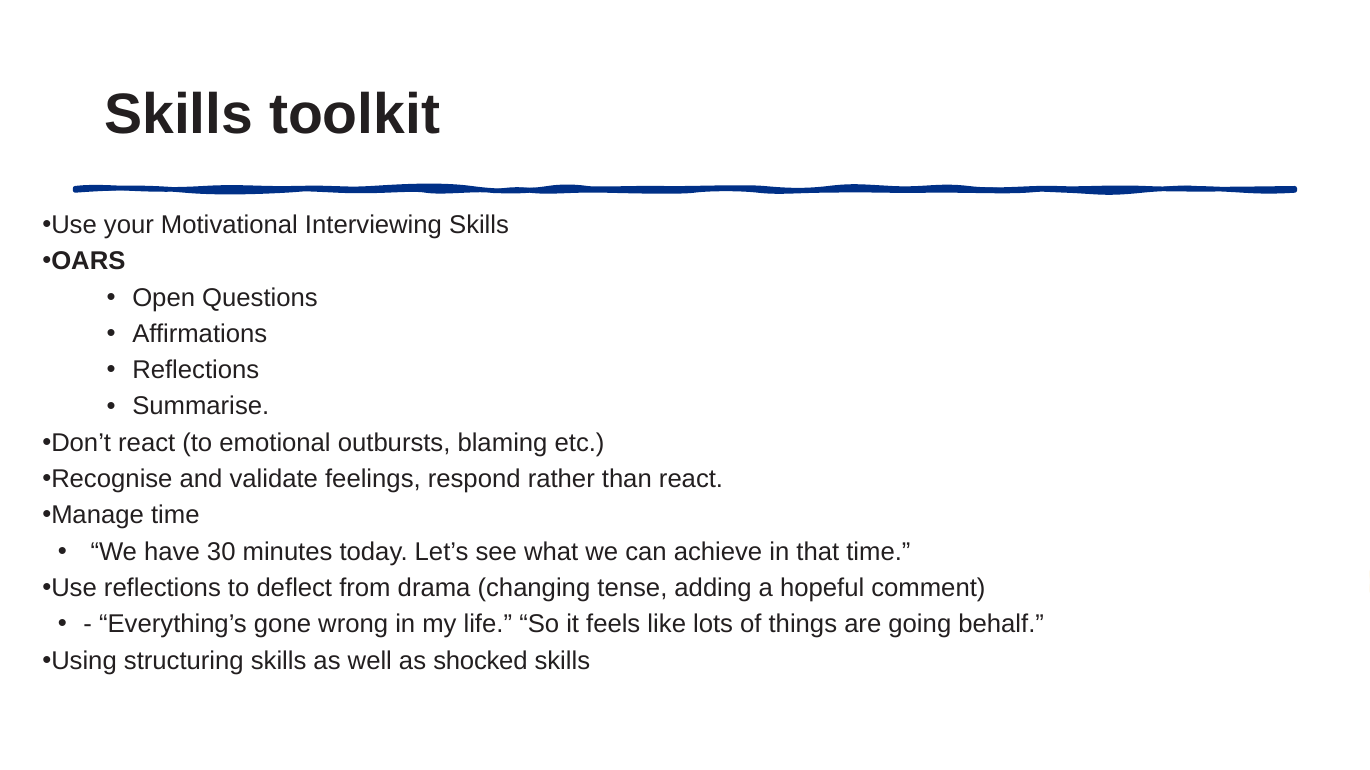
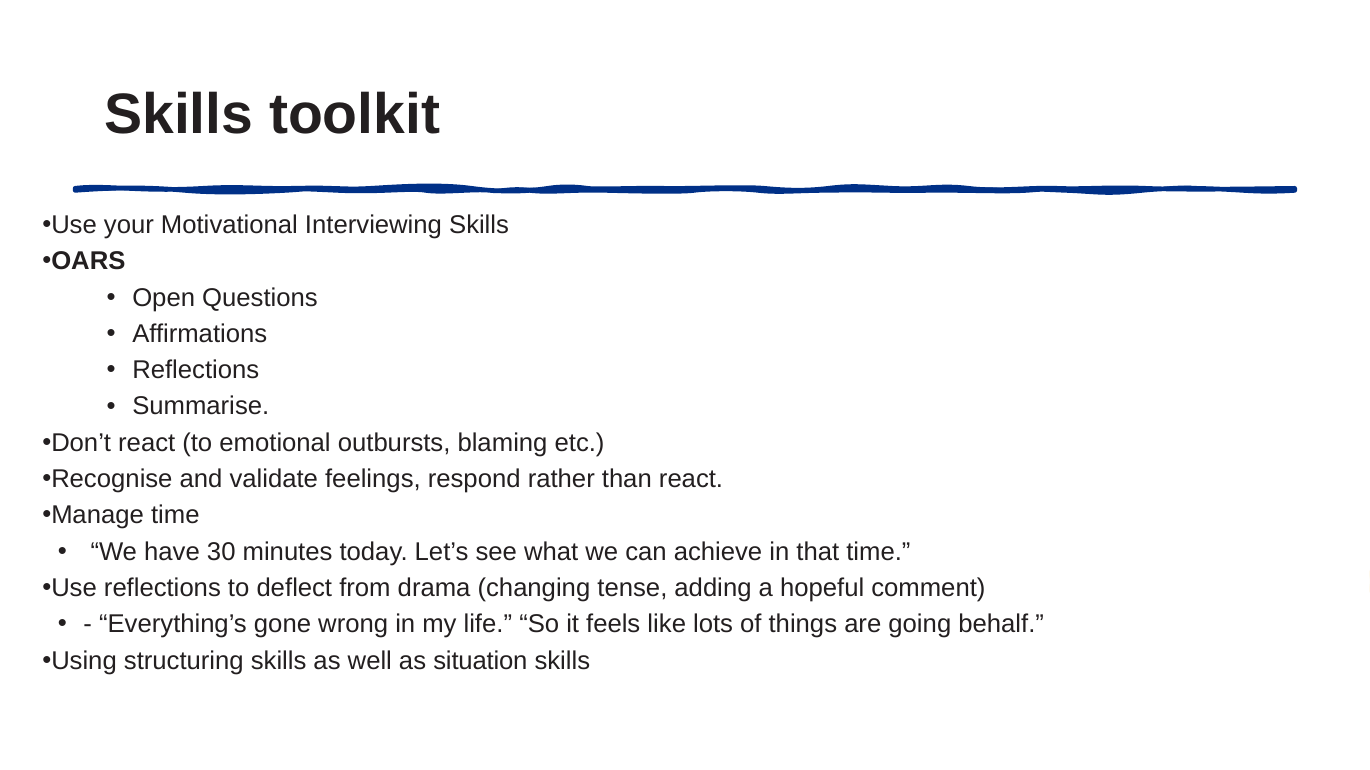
shocked: shocked -> situation (480, 661)
